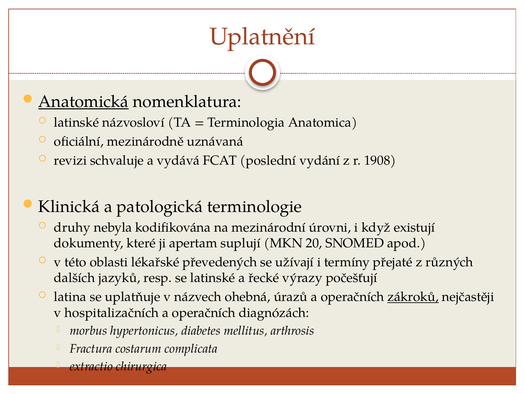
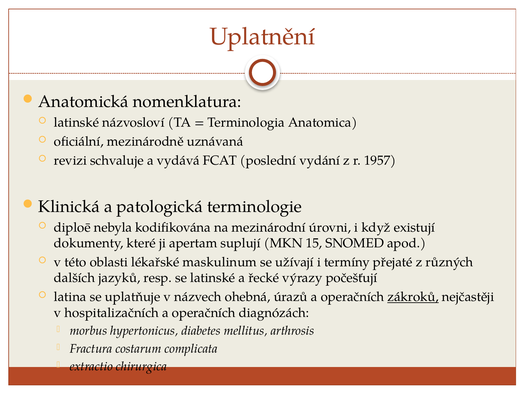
Anatomická underline: present -> none (83, 101)
1908: 1908 -> 1957 (380, 160)
druhy: druhy -> diploē (72, 227)
20: 20 -> 15 (314, 243)
převedených: převedených -> maskulinum (220, 262)
